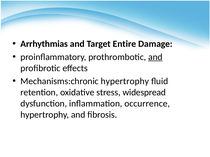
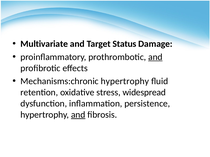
Arrhythmias: Arrhythmias -> Multivariate (44, 44)
Entire: Entire -> Status (124, 44)
occurrence: occurrence -> persistence (147, 104)
and underline: none -> present (78, 115)
